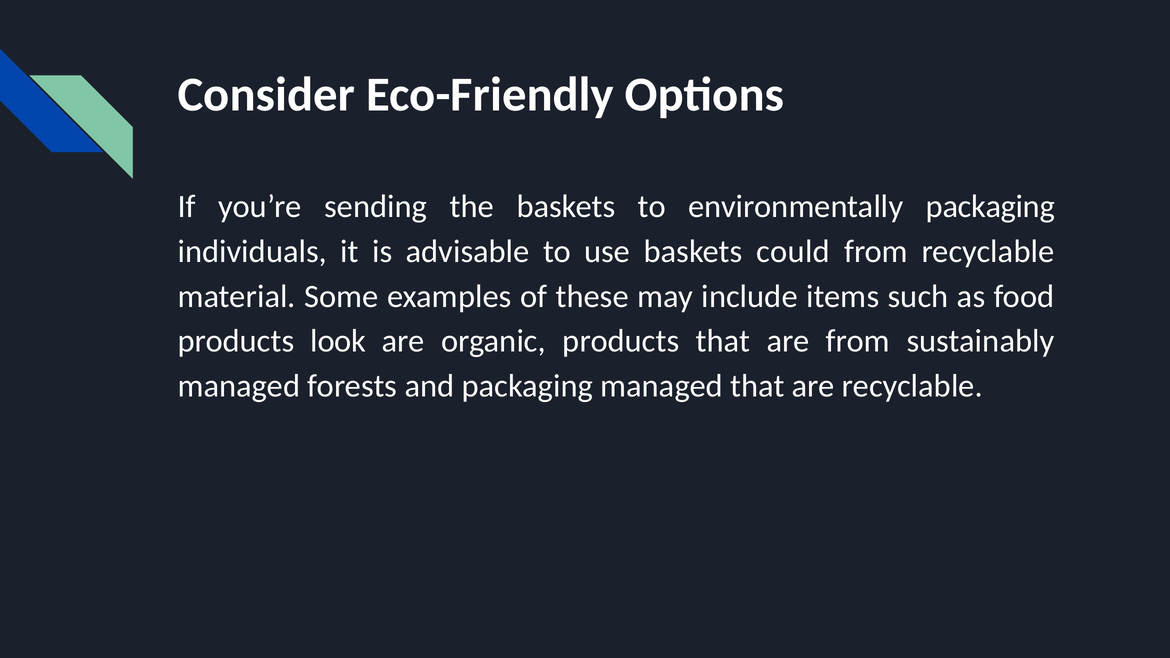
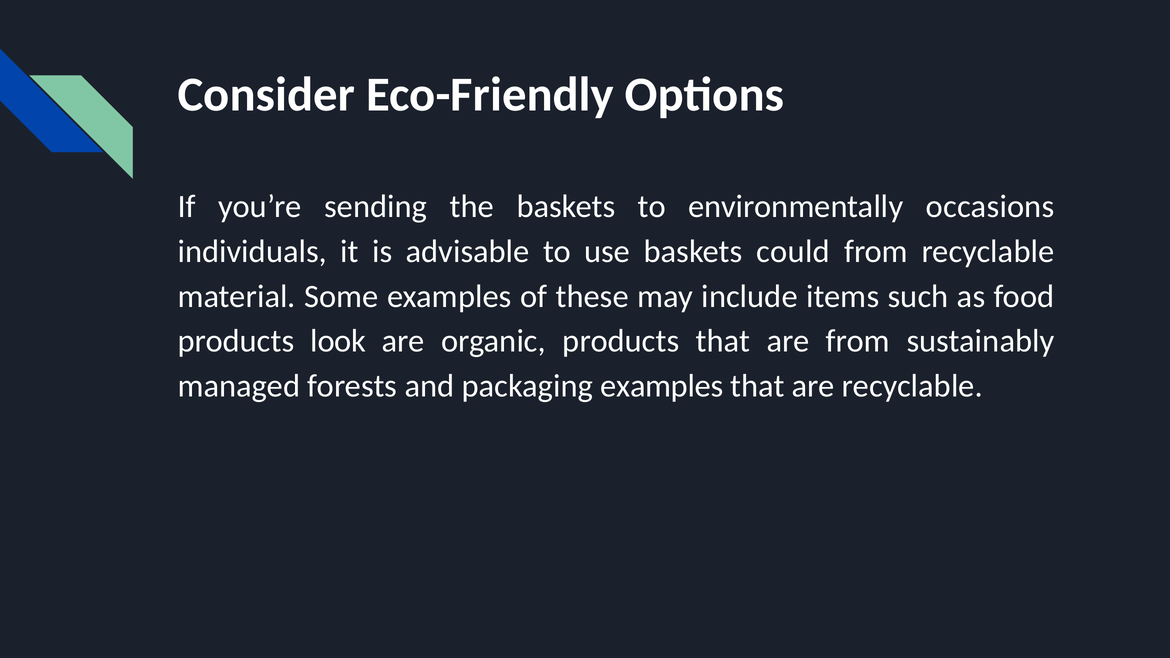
environmentally packaging: packaging -> occasions (990, 207)
packaging managed: managed -> examples (662, 386)
